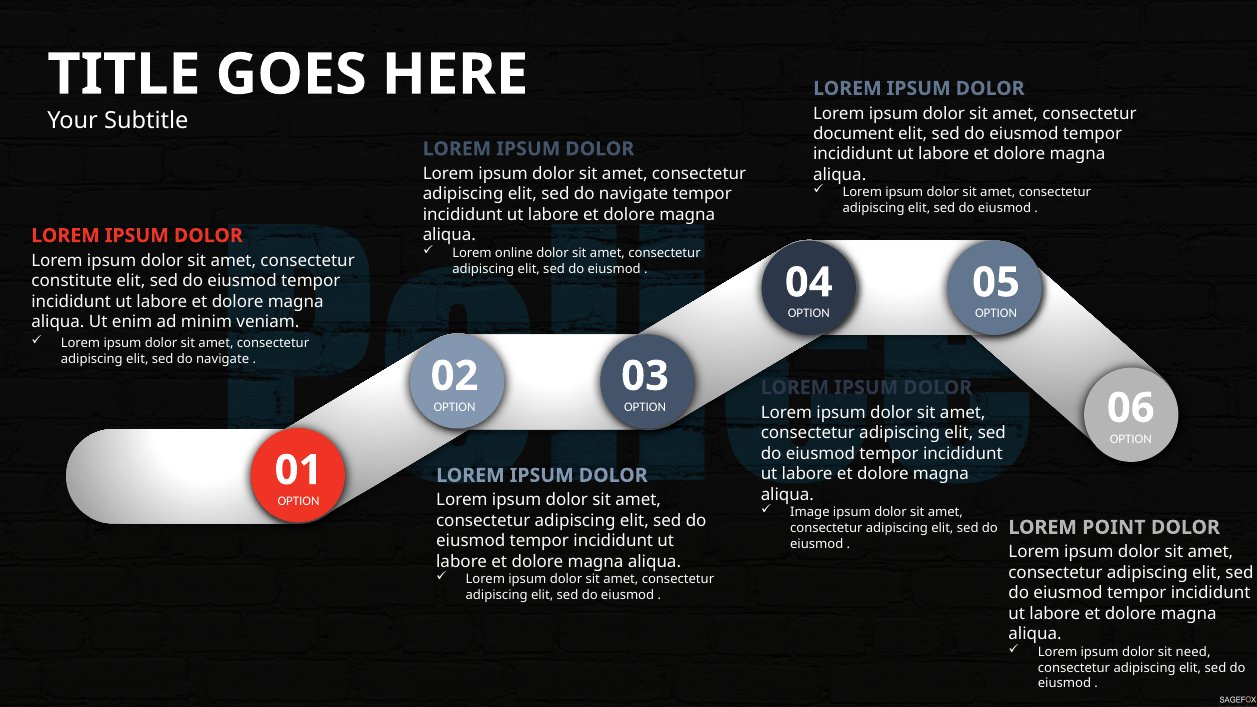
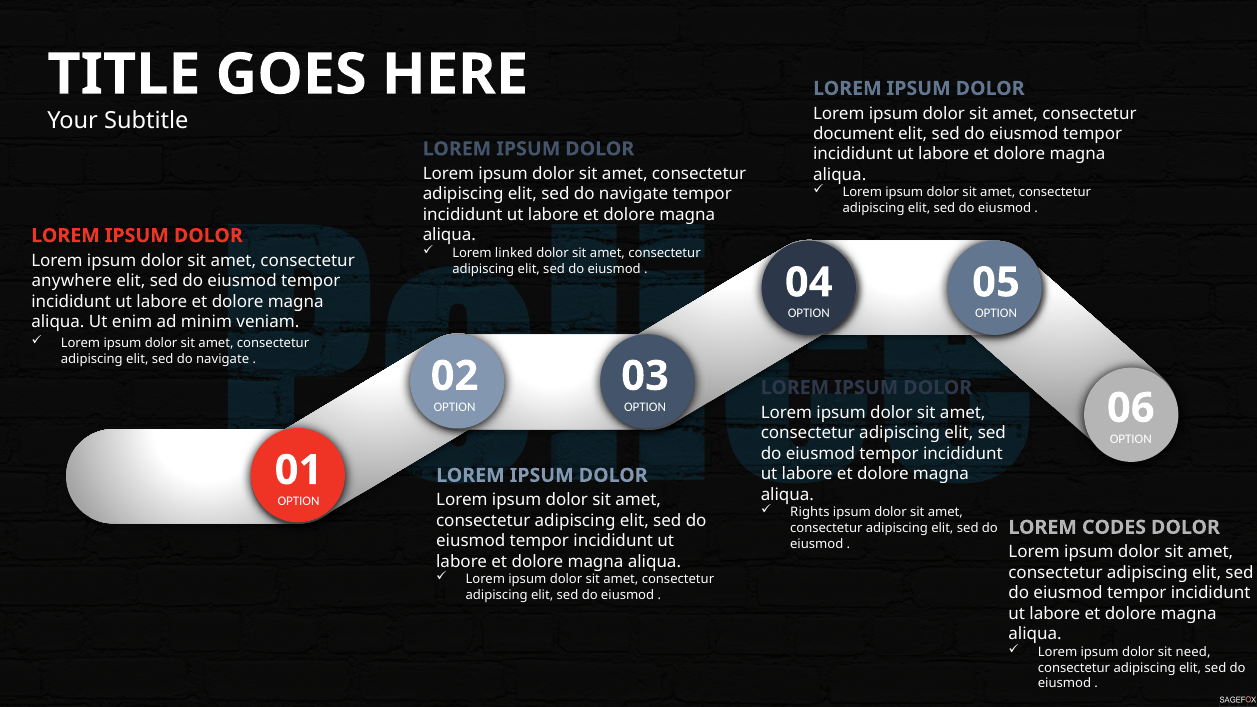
online: online -> linked (514, 253)
constitute: constitute -> anywhere (72, 281)
Image: Image -> Rights (810, 512)
POINT: POINT -> CODES (1114, 527)
